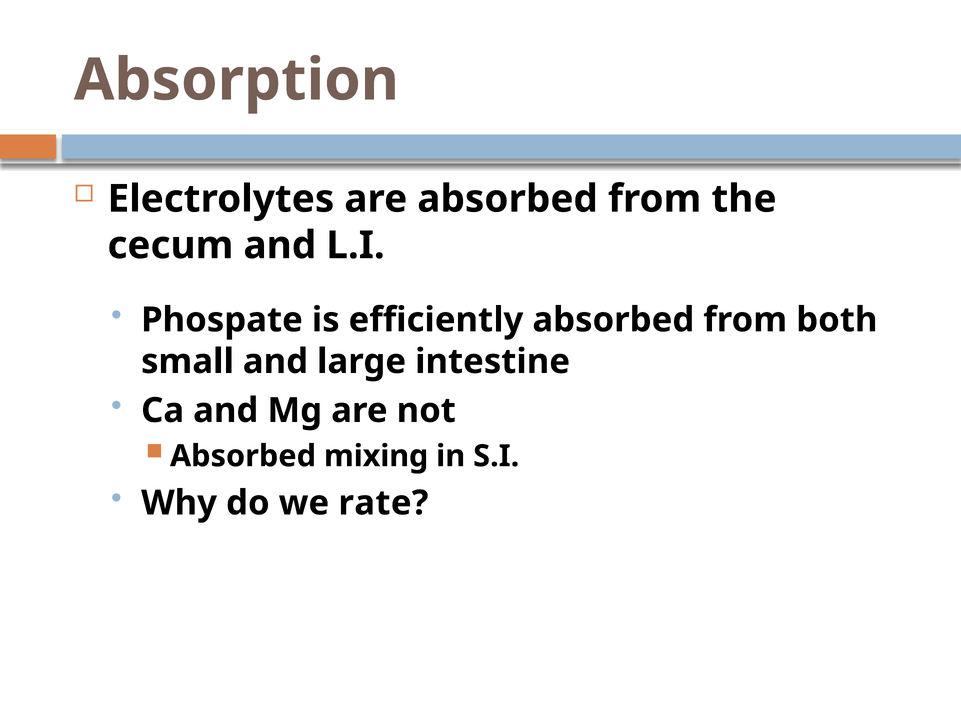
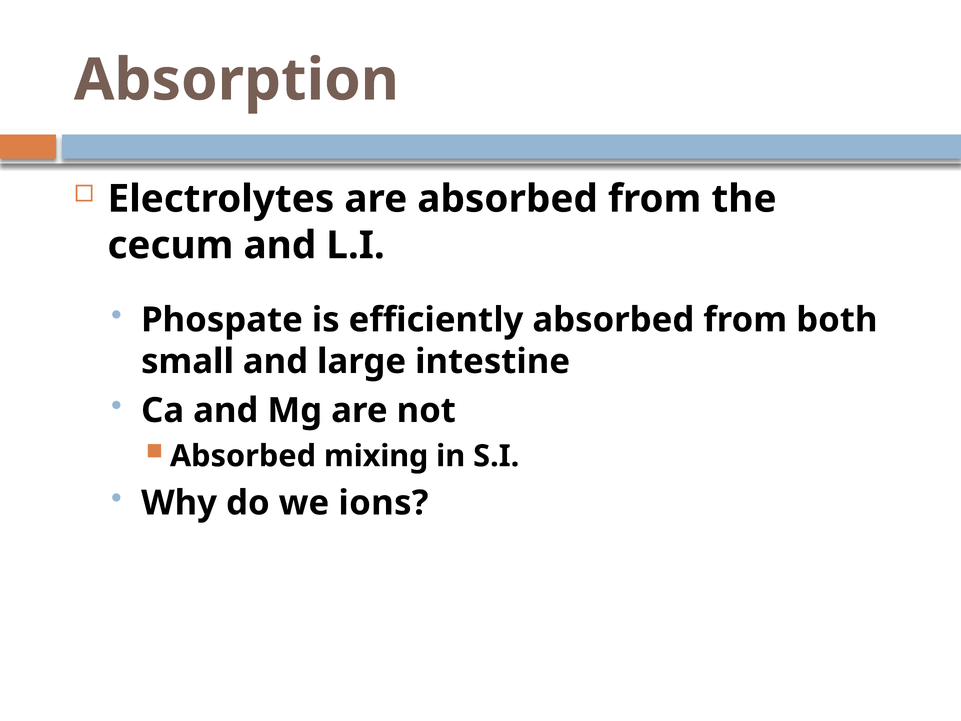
rate: rate -> ions (383, 503)
